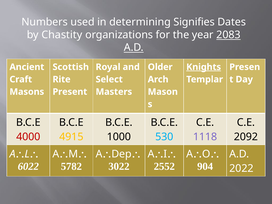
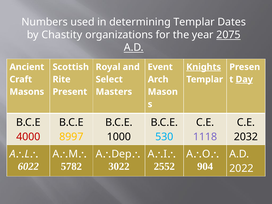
determining Signifies: Signifies -> Templar (194, 22)
2083: 2083 -> 2075 (228, 35)
Older: Older -> Event (160, 67)
Day underline: none -> present (244, 79)
4915: 4915 -> 8997 (71, 137)
2092: 2092 -> 2032 (246, 137)
